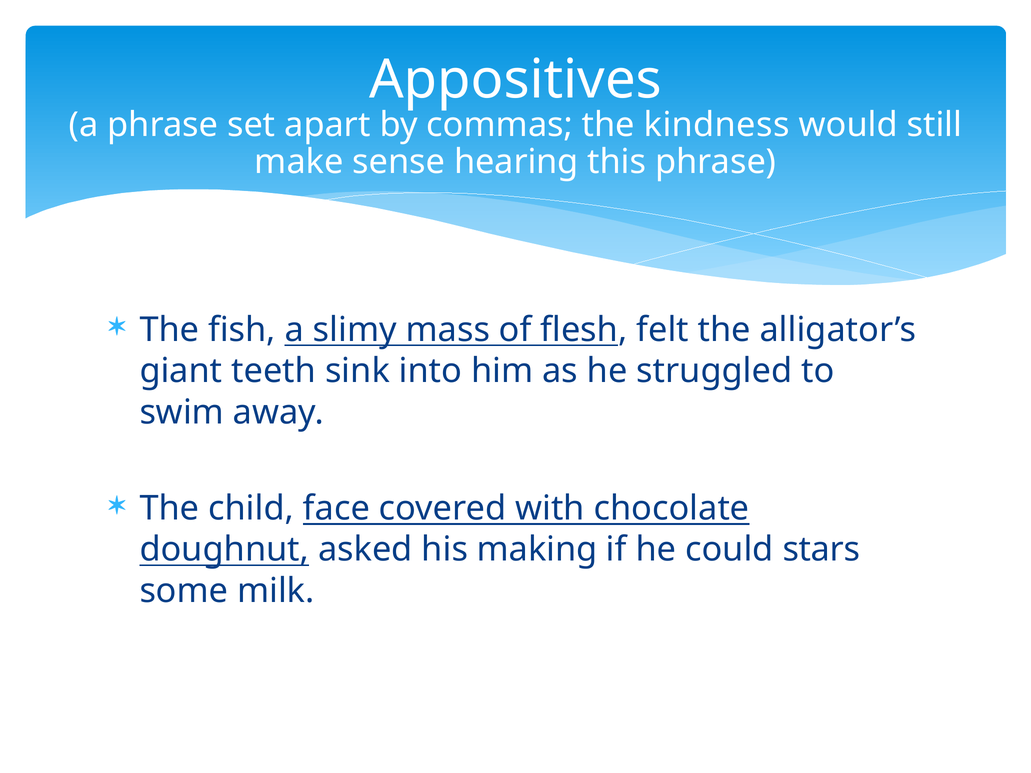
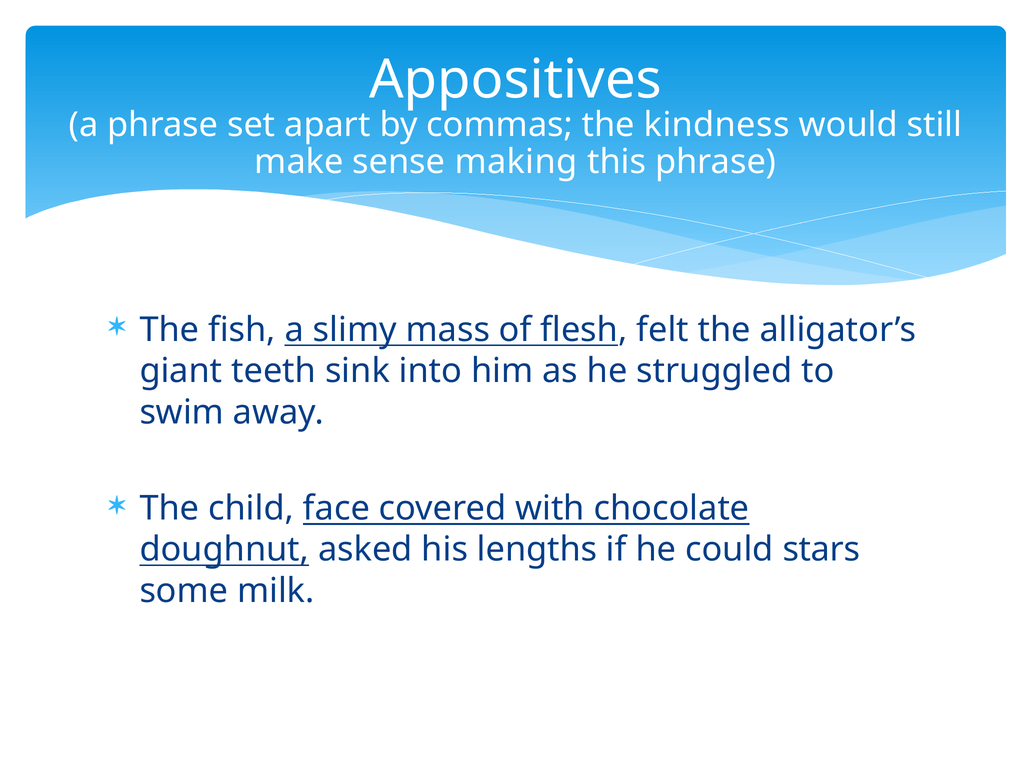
hearing: hearing -> making (516, 162)
making: making -> lengths (537, 550)
